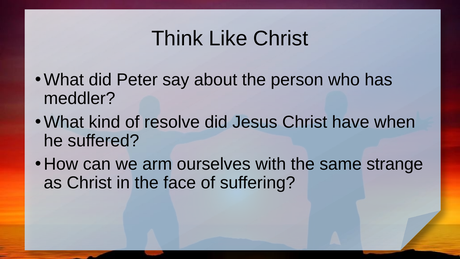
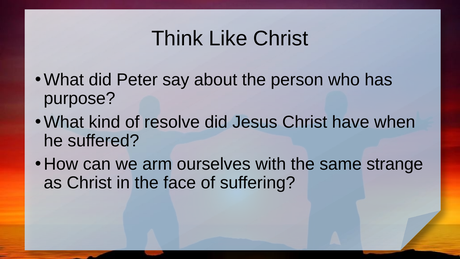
meddler: meddler -> purpose (79, 98)
